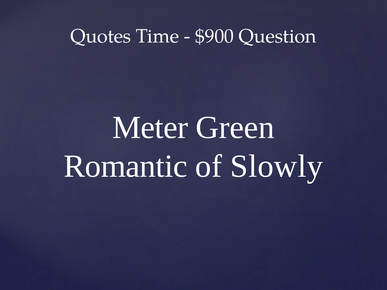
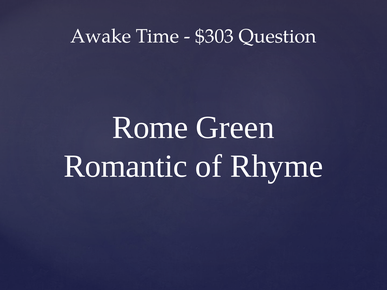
Quotes: Quotes -> Awake (101, 36)
$900: $900 -> $303 (215, 36)
Meter: Meter -> Rome (150, 128)
Slowly: Slowly -> Rhyme (277, 166)
